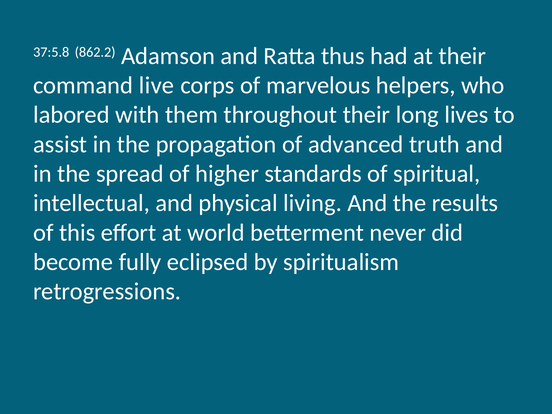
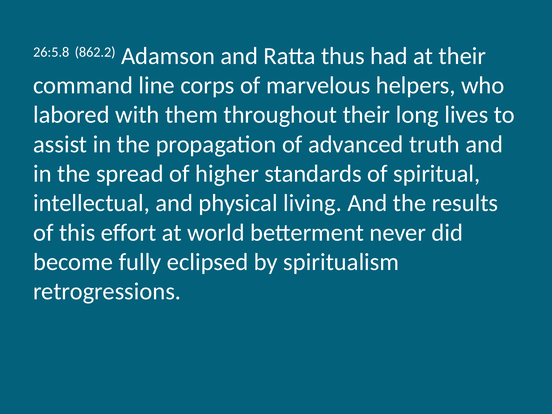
37:5.8: 37:5.8 -> 26:5.8 (51, 52)
live: live -> line (157, 85)
